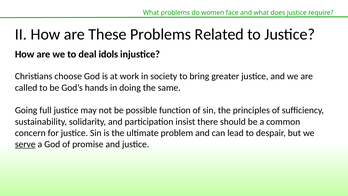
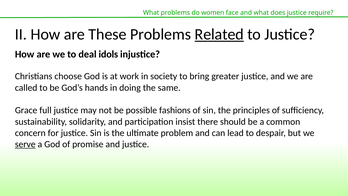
Related underline: none -> present (219, 34)
Going: Going -> Grace (26, 110)
function: function -> fashions (175, 110)
